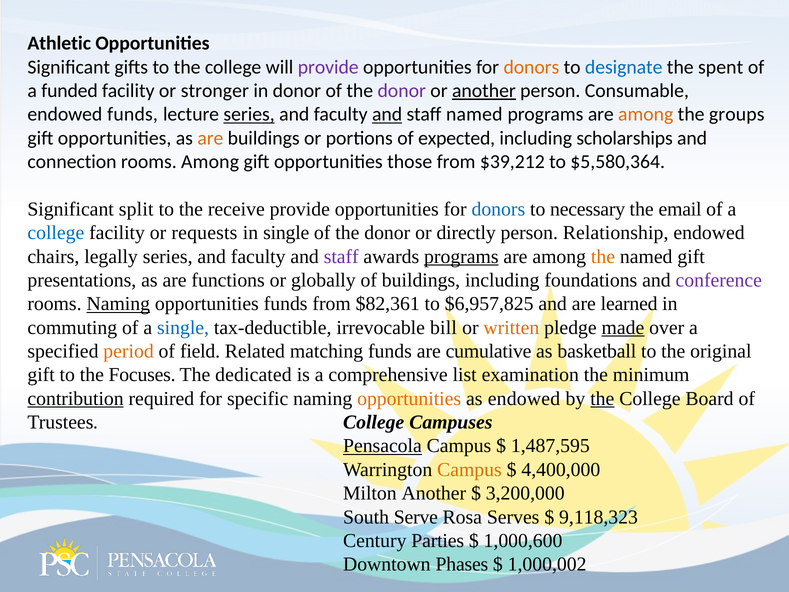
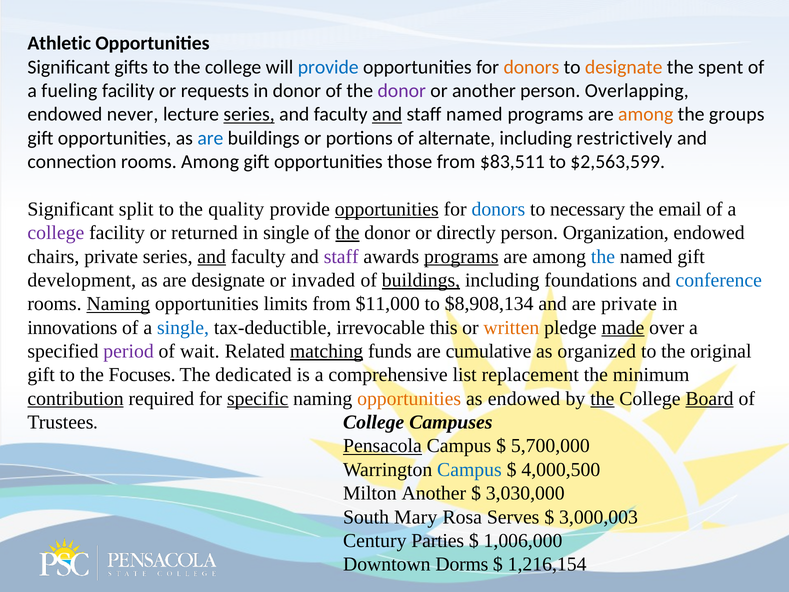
provide colour: purple -> blue (328, 67)
designate colour: blue -> orange (624, 67)
funded: funded -> fueling (69, 91)
stronger: stronger -> requests (215, 91)
another underline: present -> none (484, 91)
Consumable: Consumable -> Overlapping (637, 91)
endowed funds: funds -> never (133, 114)
are colour: orange -> blue (210, 138)
expected: expected -> alternate (457, 138)
scholarships: scholarships -> restrictively (624, 138)
$39,212: $39,212 -> $83,511 (512, 162)
$5,580,364: $5,580,364 -> $2,563,599 (618, 162)
receive: receive -> quality (236, 209)
opportunities underline: none -> present (387, 209)
college colour: blue -> purple (56, 233)
requests: requests -> returned (204, 233)
the underline: none -> present (347, 233)
Relationship: Relationship -> Organization (616, 233)
chairs legally: legally -> private (111, 256)
and underline: none -> present (212, 256)
the colour: orange -> blue (603, 256)
presentations: presentations -> development (82, 280)
are functions: functions -> designate (228, 280)
globally: globally -> invaded (323, 280)
buildings underline: none -> present (421, 280)
conference colour: purple -> blue (719, 280)
opportunities funds: funds -> limits (286, 304)
$82,361: $82,361 -> $11,000 (388, 304)
$6,957,825: $6,957,825 -> $8,908,134 (489, 304)
are learned: learned -> private (629, 304)
commuting: commuting -> innovations (72, 327)
bill: bill -> this (444, 327)
period colour: orange -> purple (129, 351)
field: field -> wait (200, 351)
matching underline: none -> present (327, 351)
basketball: basketball -> organized (597, 351)
examination: examination -> replacement (530, 375)
specific underline: none -> present (258, 398)
Board underline: none -> present (710, 398)
1,487,595: 1,487,595 -> 5,700,000 (550, 446)
Campus colour: orange -> blue (469, 469)
4,400,000: 4,400,000 -> 4,000,500 (561, 469)
3,200,000: 3,200,000 -> 3,030,000 (525, 493)
Serve: Serve -> Mary (416, 517)
9,118,323: 9,118,323 -> 3,000,003 (599, 517)
1,000,600: 1,000,600 -> 1,006,000 (523, 540)
Phases: Phases -> Dorms (462, 564)
1,000,002: 1,000,002 -> 1,216,154 (547, 564)
